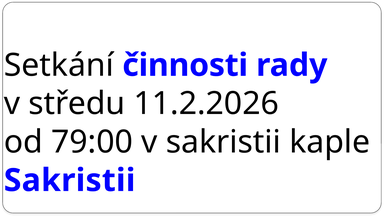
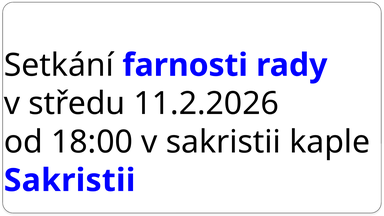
činnosti: činnosti -> farnosti (185, 65)
79:00: 79:00 -> 18:00 (92, 142)
